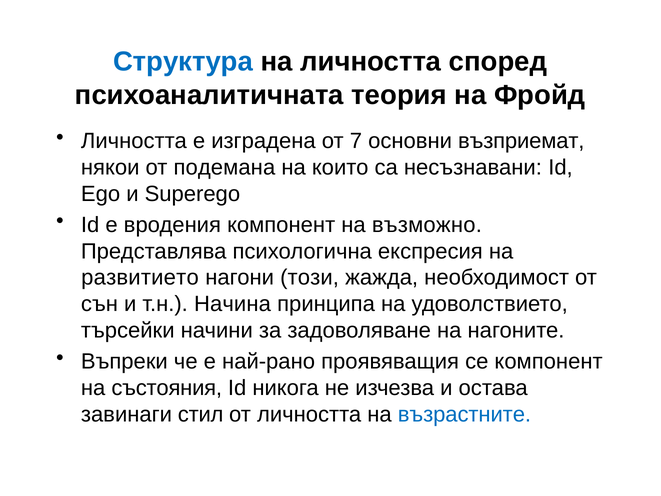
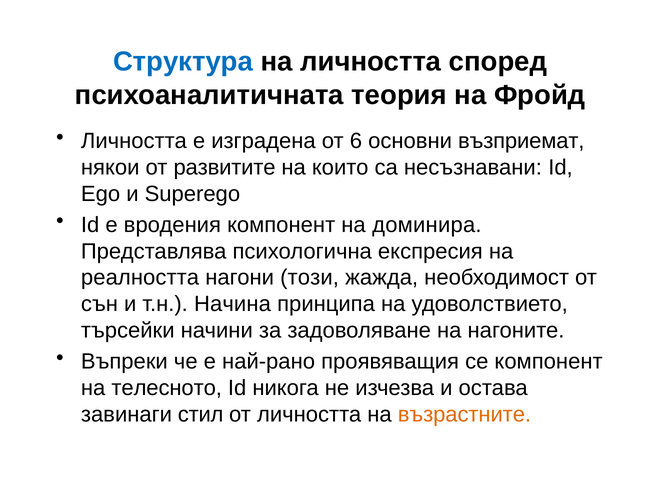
7: 7 -> 6 (356, 141)
подемана: подемана -> развитите (225, 167)
възможно: възможно -> доминира (427, 225)
развитието: развитието -> реалността (140, 278)
състояния: състояния -> телесното (167, 388)
възрастните colour: blue -> orange (464, 414)
